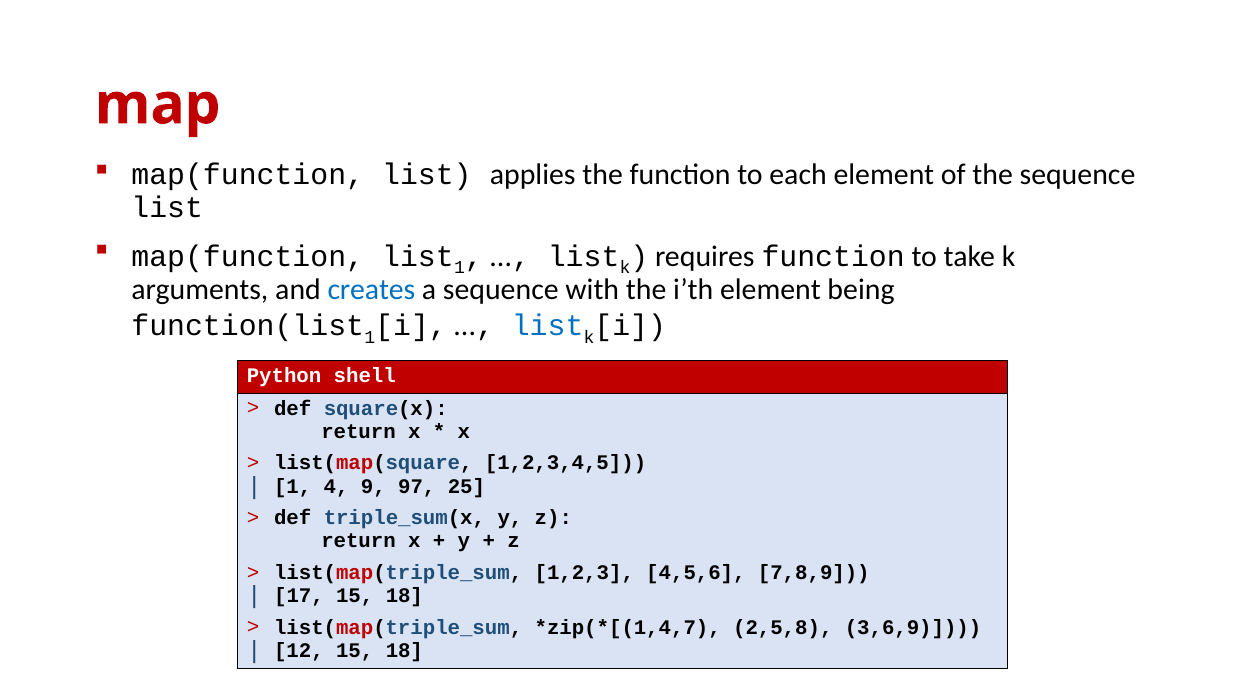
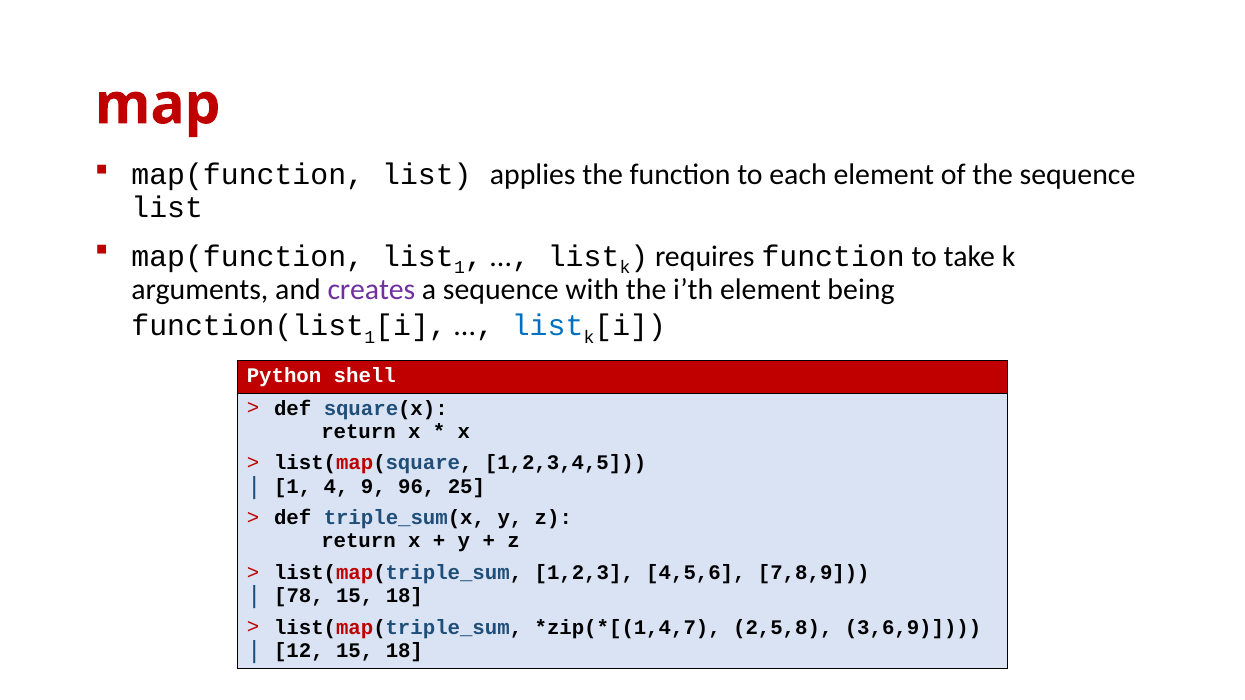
creates colour: blue -> purple (371, 290)
97: 97 -> 96 (417, 487)
17: 17 -> 78 (299, 596)
